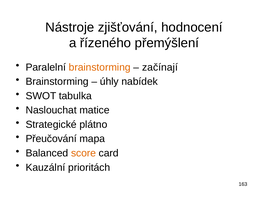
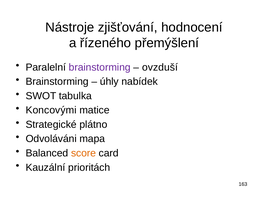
brainstorming colour: orange -> purple (100, 67)
začínají: začínají -> ovzduší (160, 67)
Naslouchat: Naslouchat -> Koncovými (51, 110)
Přeučování: Přeučování -> Odvoláváni (51, 139)
